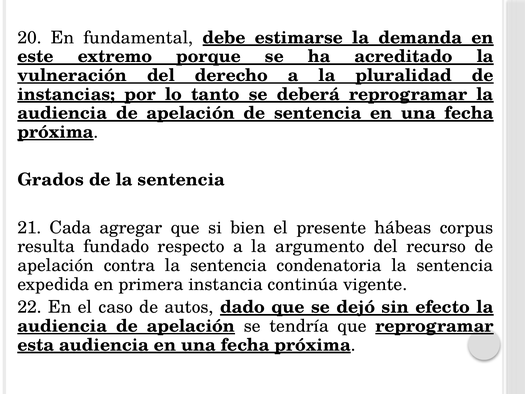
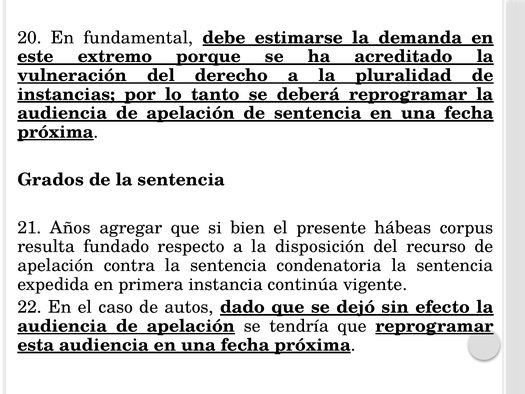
Cada: Cada -> Años (70, 227)
argumento: argumento -> disposición (320, 246)
